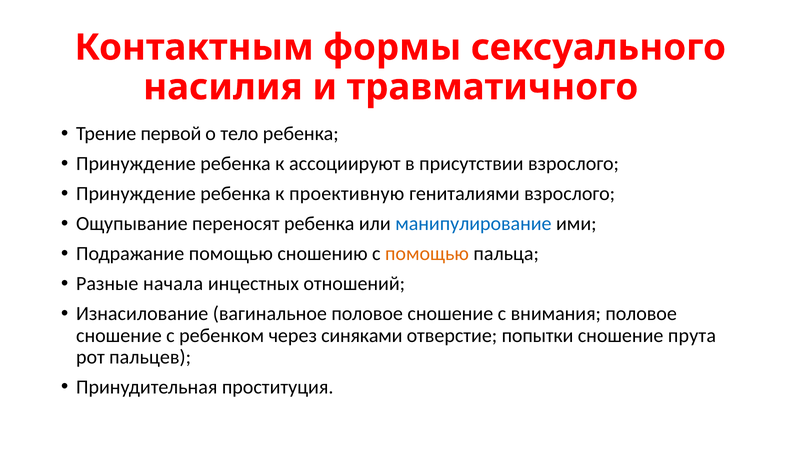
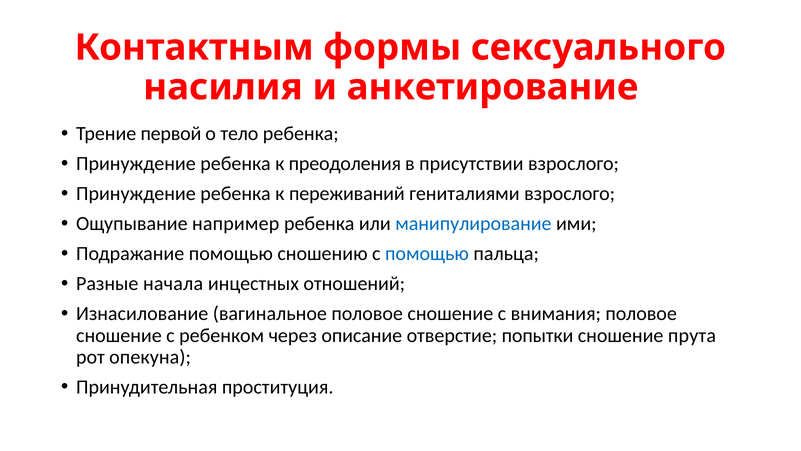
травматичного: травматичного -> анкетирование (492, 87)
ассоциируют: ассоциируют -> преодоления (345, 164)
проективную: проективную -> переживаний (347, 194)
переносят: переносят -> например (236, 224)
помощью colour: orange -> blue (427, 254)
синяками: синяками -> описание (362, 335)
пальцев: пальцев -> опекуна (150, 357)
